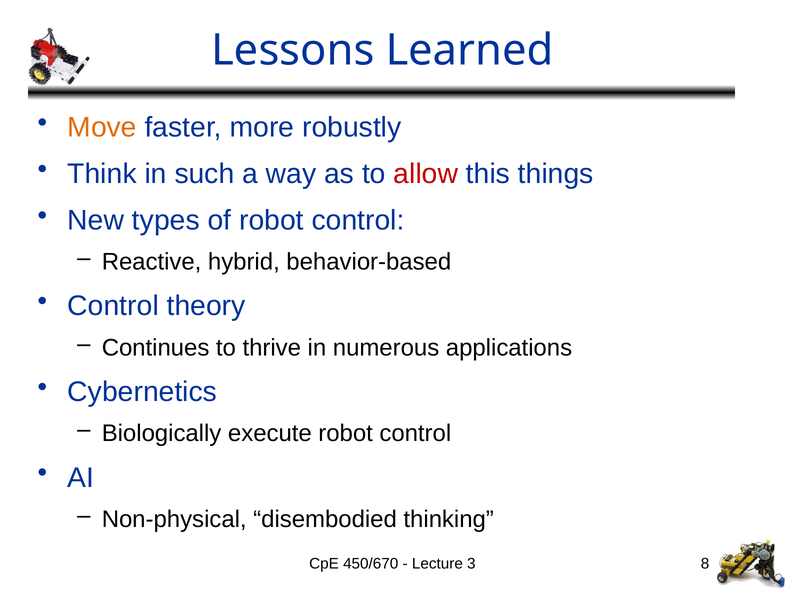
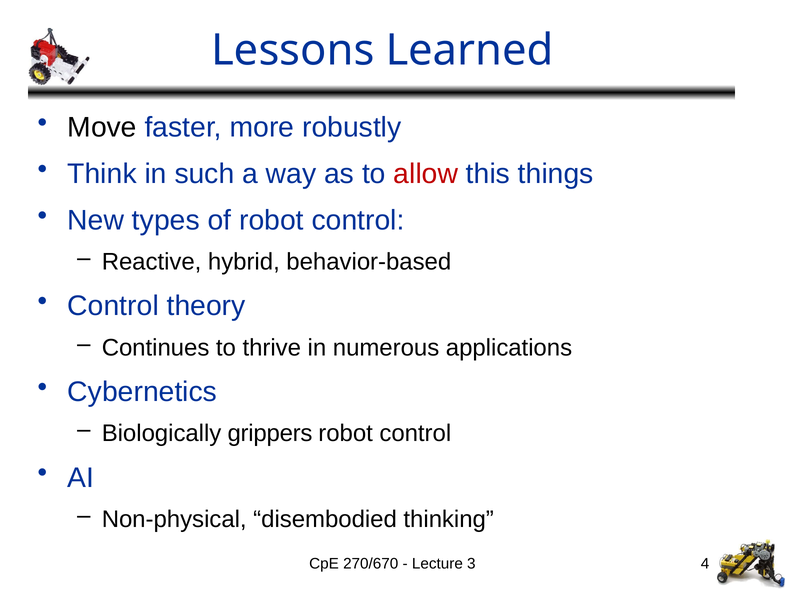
Move colour: orange -> black (102, 127)
execute: execute -> grippers (270, 433)
450/670: 450/670 -> 270/670 (371, 563)
8: 8 -> 4 (705, 563)
